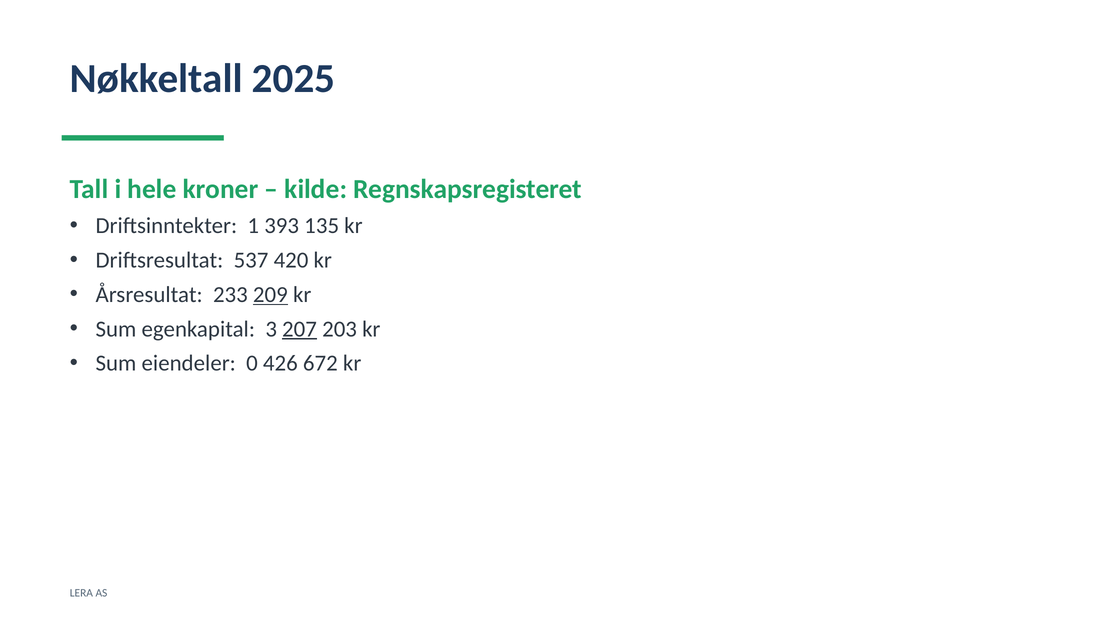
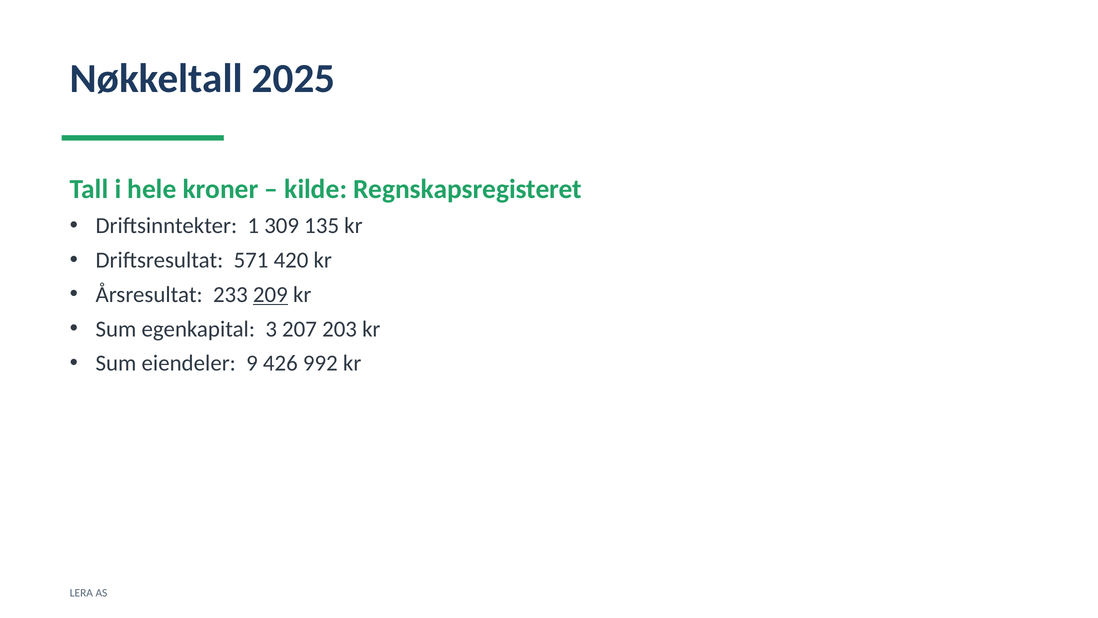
393: 393 -> 309 (282, 226)
537: 537 -> 571 (251, 260)
207 underline: present -> none (299, 329)
0: 0 -> 9 (252, 363)
672: 672 -> 992 (320, 363)
